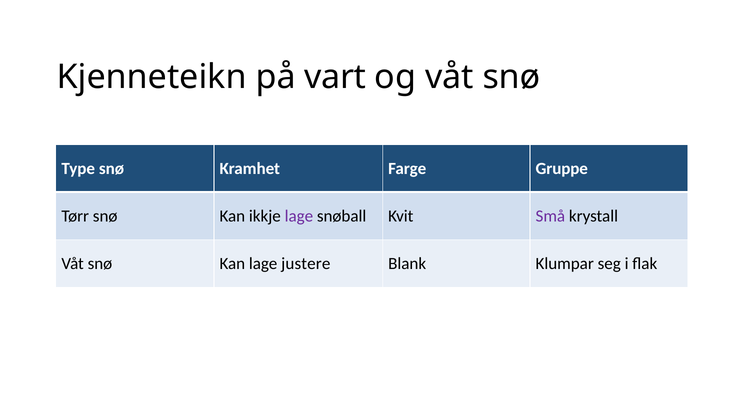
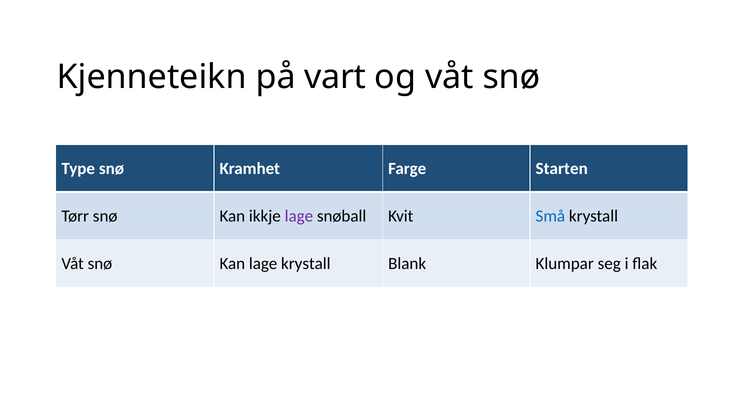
Gruppe: Gruppe -> Starten (562, 169)
Små colour: purple -> blue (550, 216)
lage justere: justere -> krystall (306, 264)
